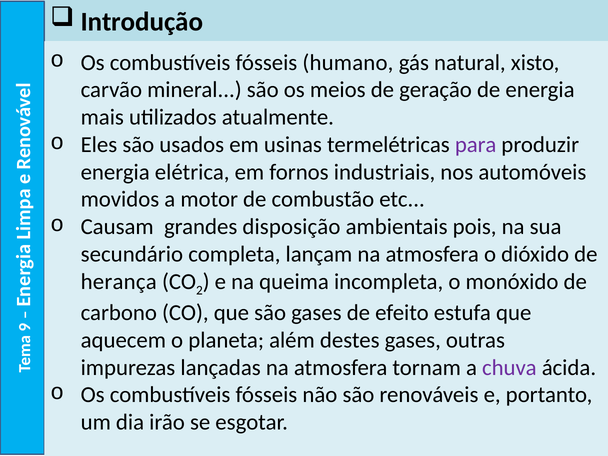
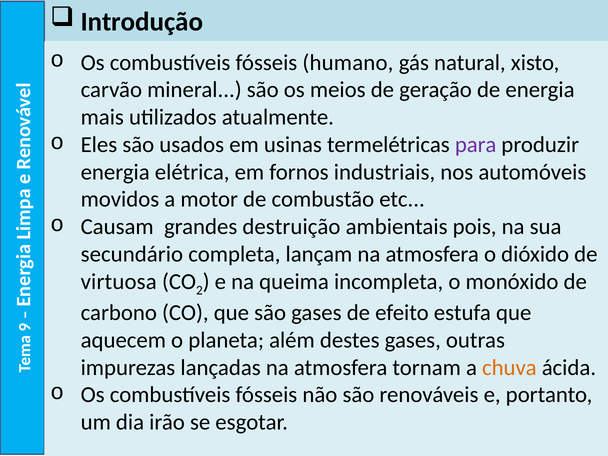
disposição: disposição -> destruição (291, 227)
herança: herança -> virtuosa (119, 282)
chuva colour: purple -> orange (509, 367)
